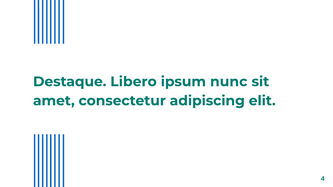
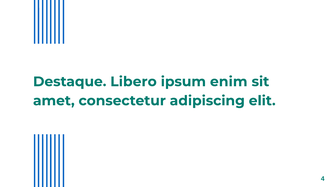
nunc: nunc -> enim (229, 82)
